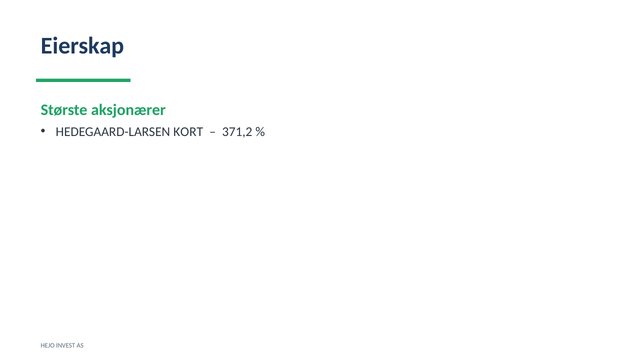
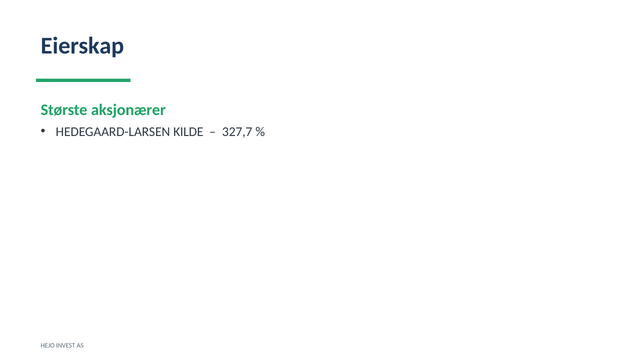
KORT: KORT -> KILDE (188, 132)
371,2: 371,2 -> 327,7 (237, 132)
